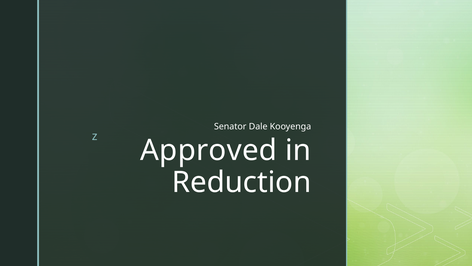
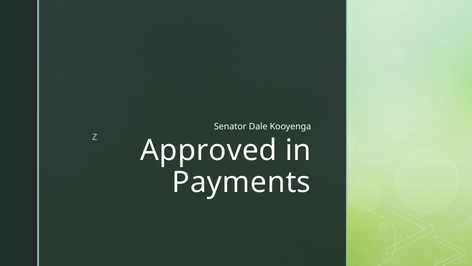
Reduction: Reduction -> Payments (241, 182)
